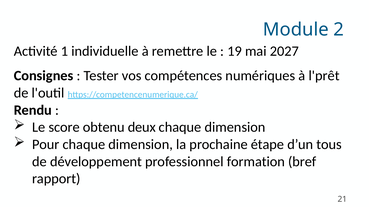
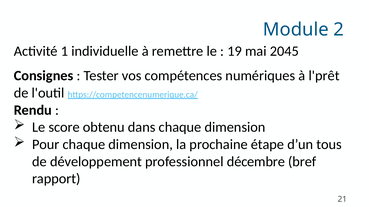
2027: 2027 -> 2045 (284, 51)
deux: deux -> dans (142, 128)
formation: formation -> décembre (256, 162)
